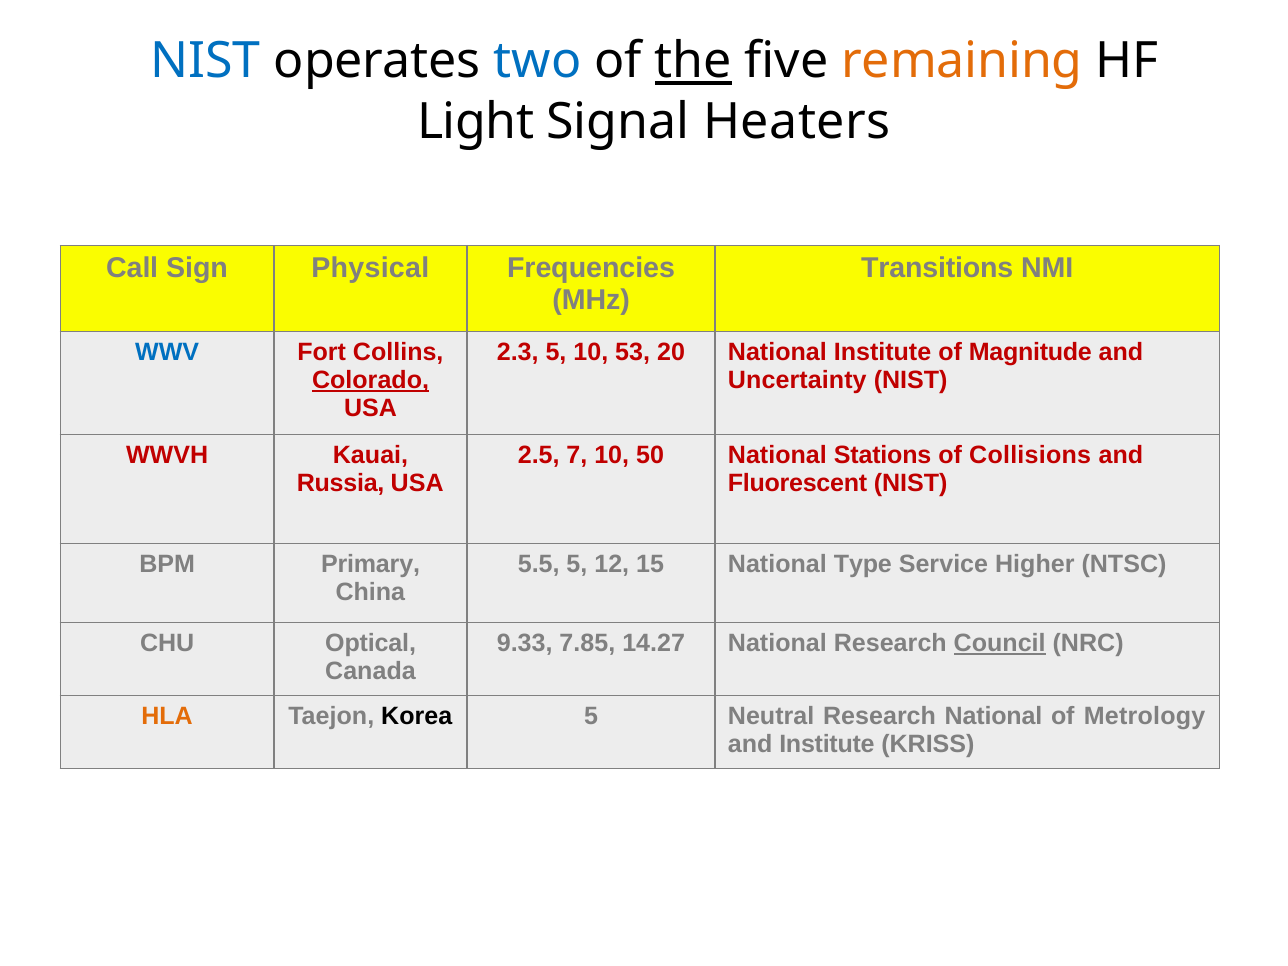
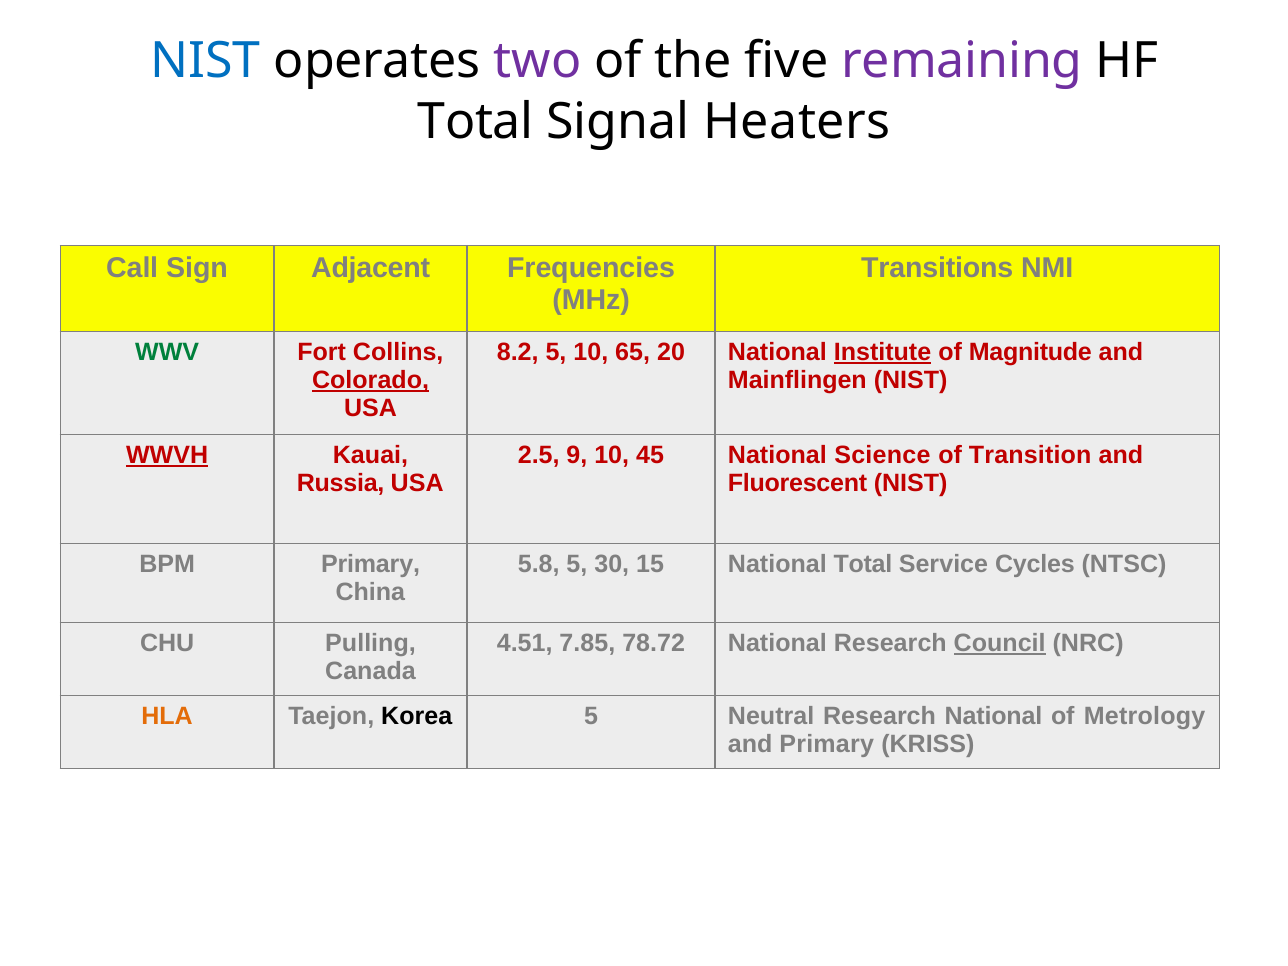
two colour: blue -> purple (538, 61)
the underline: present -> none (693, 61)
remaining colour: orange -> purple (962, 61)
Light: Light -> Total (476, 122)
Physical: Physical -> Adjacent (371, 268)
WWV colour: blue -> green (167, 352)
2.3: 2.3 -> 8.2 (518, 352)
53: 53 -> 65 (633, 352)
Institute underline: none -> present (883, 352)
Uncertainty: Uncertainty -> Mainflingen (797, 380)
WWVH underline: none -> present (167, 455)
7: 7 -> 9 (577, 455)
50: 50 -> 45 (650, 455)
Stations: Stations -> Science (882, 455)
Collisions: Collisions -> Transition (1030, 455)
5.5: 5.5 -> 5.8 (539, 564)
12: 12 -> 30 (612, 564)
National Type: Type -> Total (863, 564)
Higher: Higher -> Cycles (1035, 564)
Optical: Optical -> Pulling (371, 643)
9.33: 9.33 -> 4.51 (525, 643)
14.27: 14.27 -> 78.72 (654, 643)
and Institute: Institute -> Primary (827, 745)
